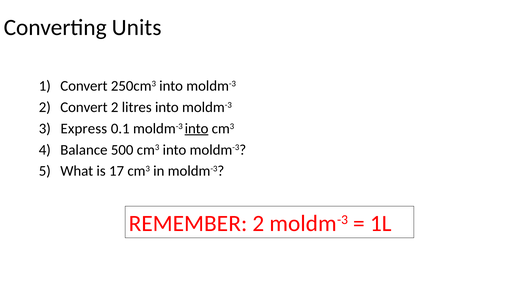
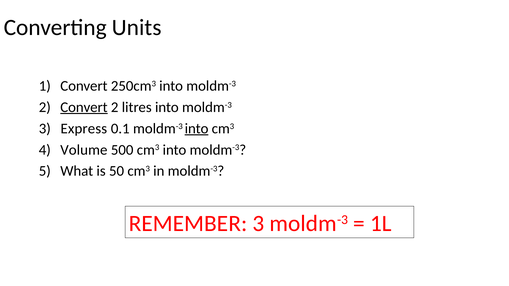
Convert underline: none -> present (84, 107)
Balance: Balance -> Volume (84, 150)
17: 17 -> 50 (117, 171)
REMEMBER 2: 2 -> 3 (258, 224)
